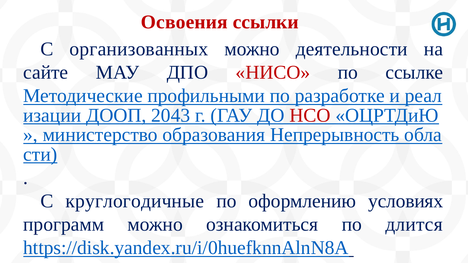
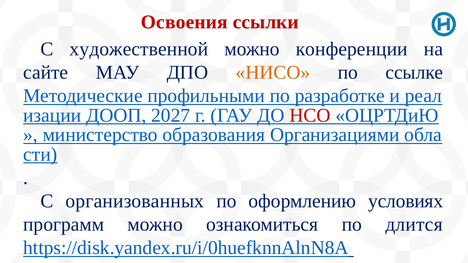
организованных: организованных -> художественной (139, 49)
деятельности: деятельности -> конференции (352, 49)
НИСО colour: red -> orange (273, 73)
2043: 2043 -> 2027 (171, 115)
Непрерывность: Непрерывность -> Организациями (335, 135)
круглогодичные: круглогодичные -> организованных (135, 201)
